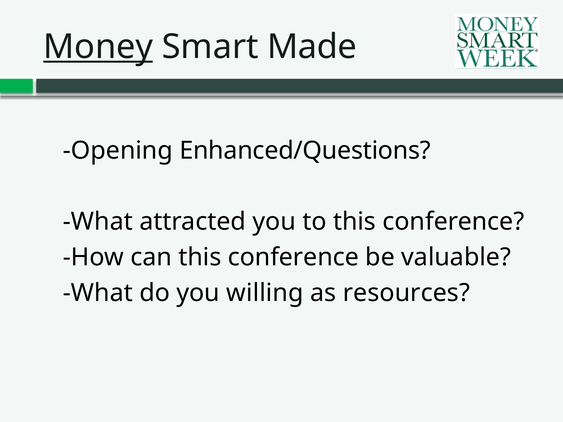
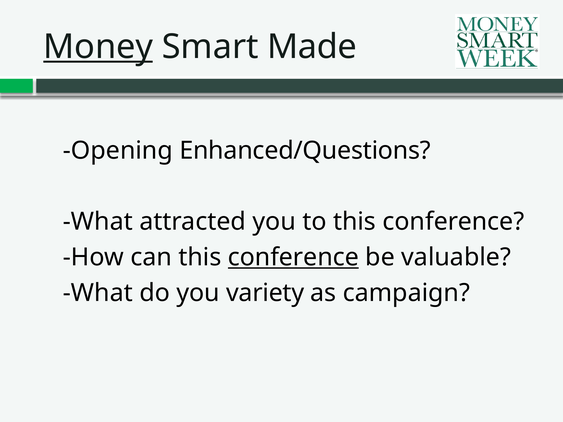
conference underline: none -> present (293, 257)
willing: willing -> variety (265, 293)
resources: resources -> campaign (406, 293)
